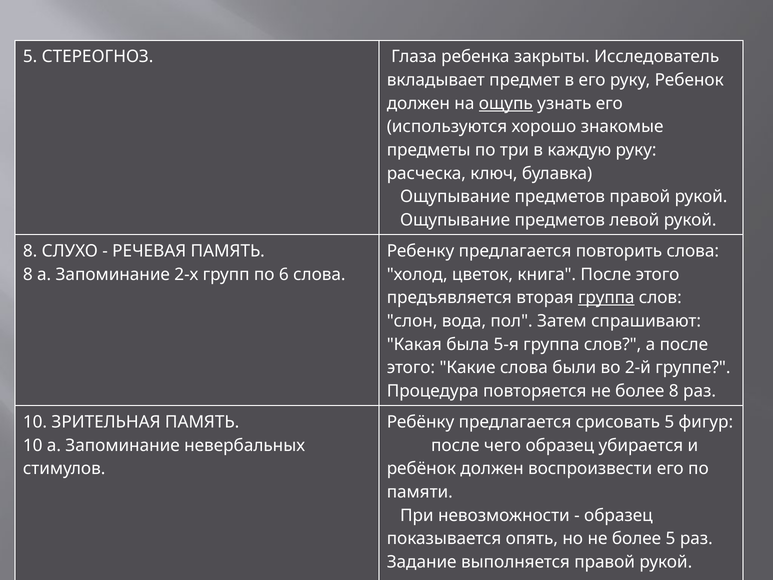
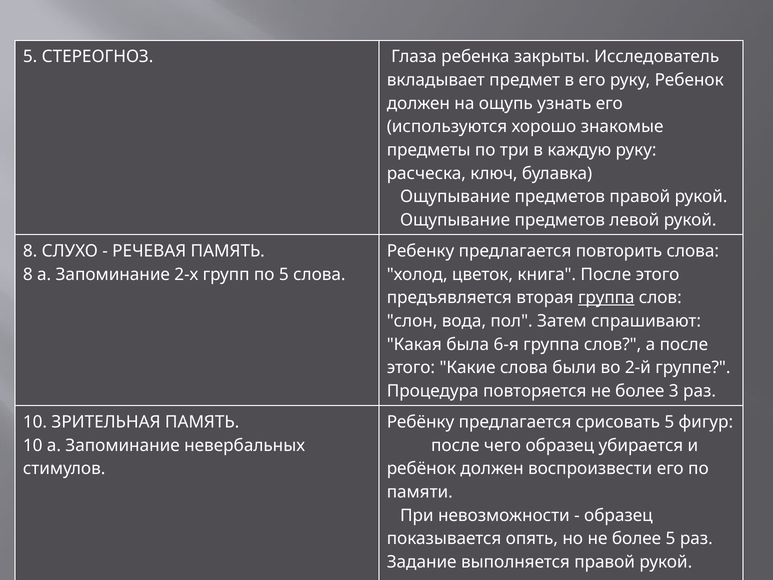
ощупь underline: present -> none (506, 103)
по 6: 6 -> 5 (284, 274)
5-я: 5-я -> 6-я (506, 344)
более 8: 8 -> 3 (674, 391)
